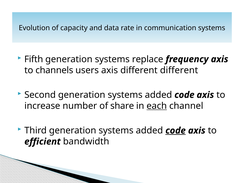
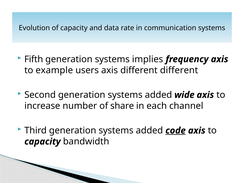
replace: replace -> implies (148, 59)
channels: channels -> example (54, 70)
code: code -> wide (184, 95)
each underline: present -> none (157, 106)
efficient: efficient -> capacity (43, 142)
